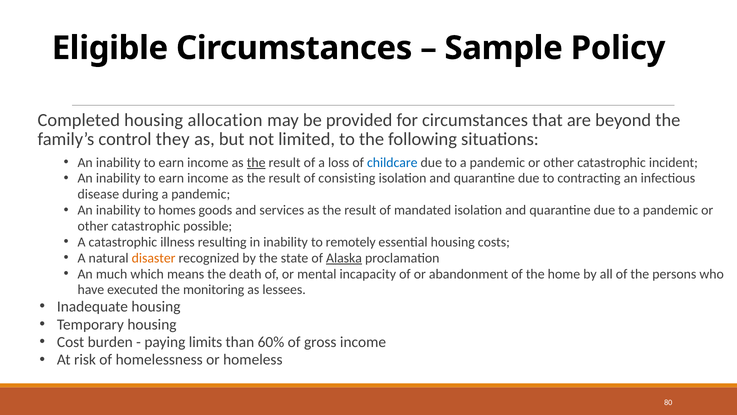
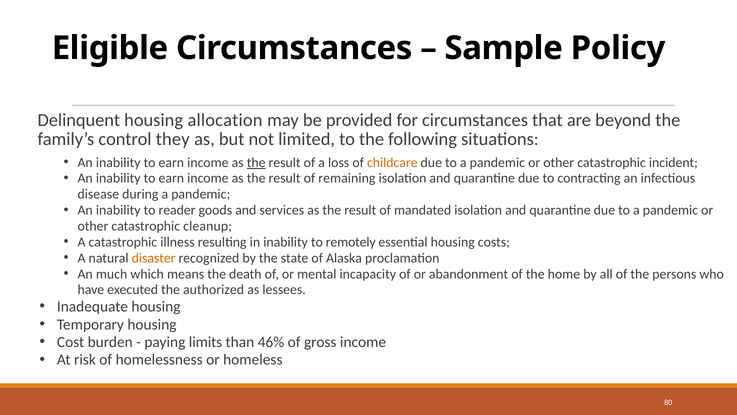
Completed: Completed -> Delinquent (79, 120)
childcare colour: blue -> orange (392, 162)
consisting: consisting -> remaining (347, 178)
homes: homes -> reader (177, 210)
possible: possible -> cleanup (208, 226)
Alaska underline: present -> none (344, 258)
monitoring: monitoring -> authorized (214, 290)
60%: 60% -> 46% (271, 342)
